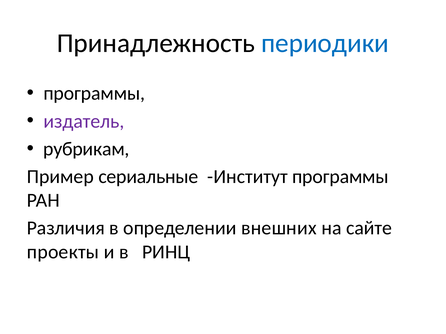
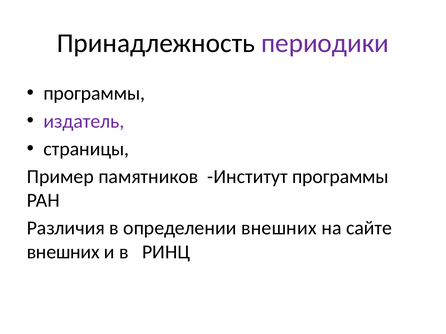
периодики colour: blue -> purple (325, 43)
рубрикам: рубрикам -> страницы (86, 149)
сериальные: сериальные -> памятников (148, 177)
проекты: проекты -> внешних (63, 252)
